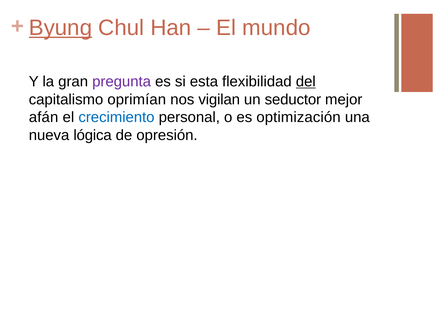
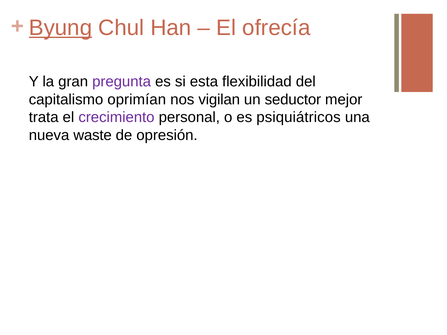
mundo: mundo -> ofrecía (276, 28)
del underline: present -> none (306, 82)
afán: afán -> trata (44, 117)
crecimiento colour: blue -> purple (116, 117)
optimización: optimización -> psiquiátricos (299, 117)
lógica: lógica -> waste (93, 135)
